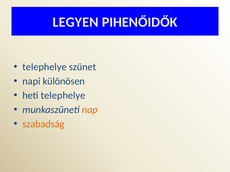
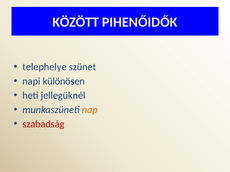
LEGYEN: LEGYEN -> KÖZÖTT (76, 22)
heti telephelye: telephelye -> jellegüknél (63, 96)
szabadság colour: orange -> red (43, 124)
